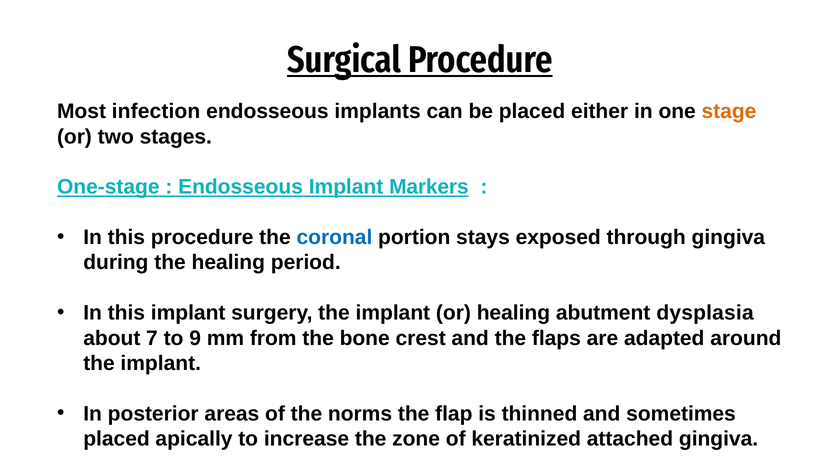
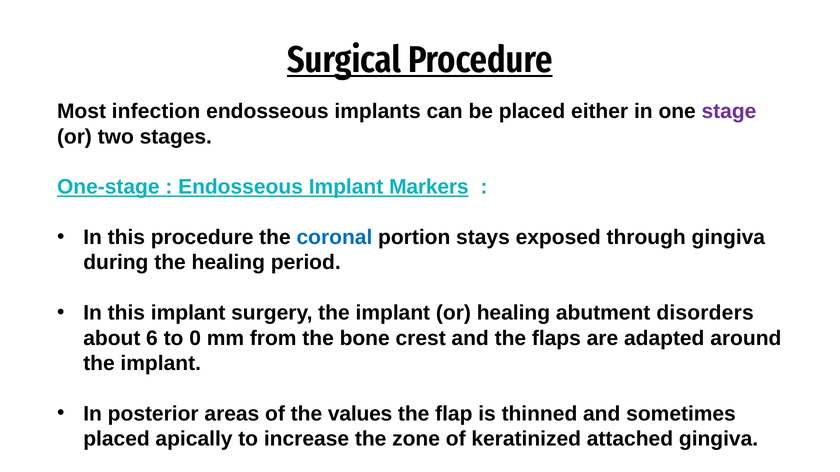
stage colour: orange -> purple (729, 112)
dysplasia: dysplasia -> disorders (705, 313)
7: 7 -> 6 (152, 338)
9: 9 -> 0 (195, 338)
norms: norms -> values (360, 414)
